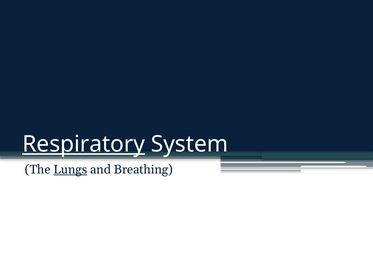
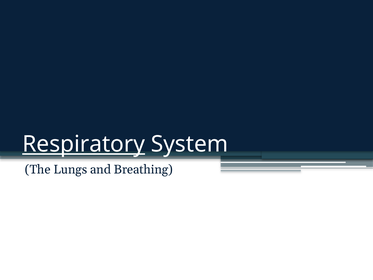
Lungs underline: present -> none (70, 169)
